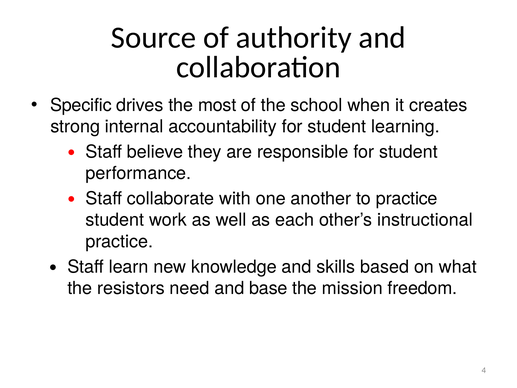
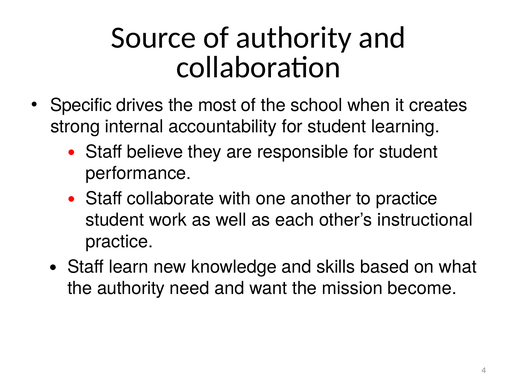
the resistors: resistors -> authority (131, 288)
base: base -> want (268, 288)
freedom: freedom -> become (422, 288)
